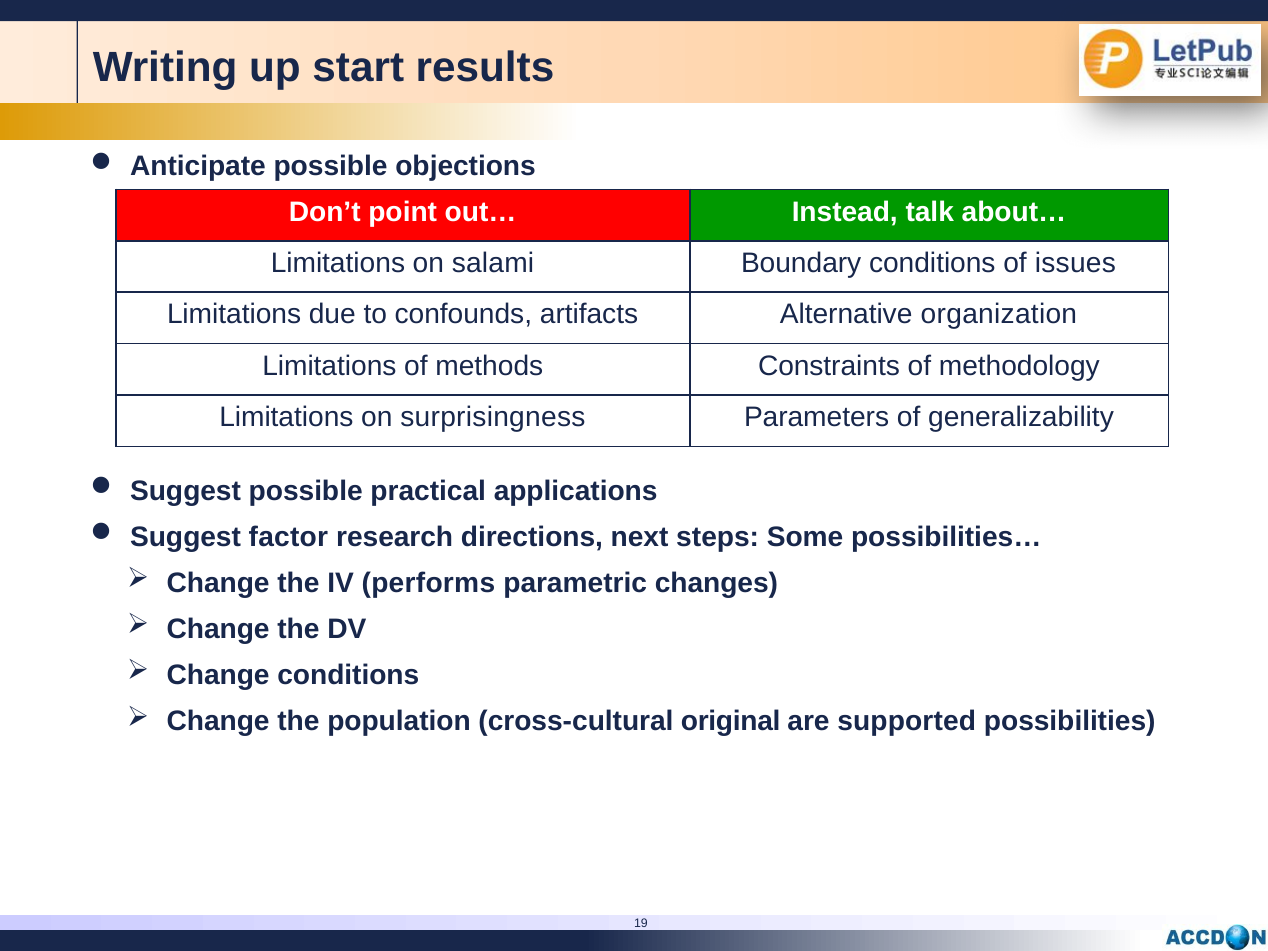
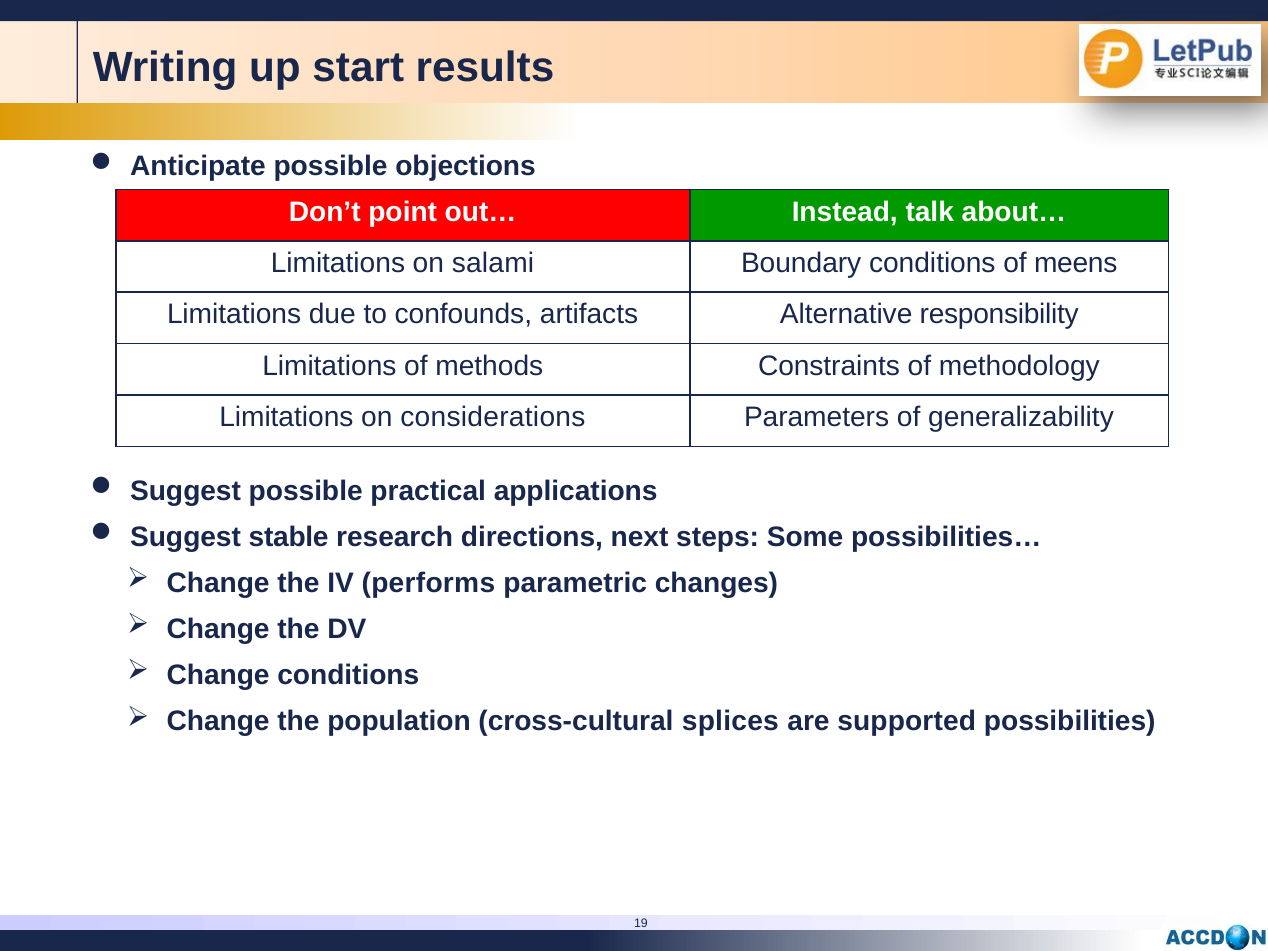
issues: issues -> meens (1076, 263)
organization: organization -> responsibility (999, 315)
surprisingness: surprisingness -> considerations (493, 417)
factor: factor -> stable (289, 537)
original: original -> splices (730, 721)
